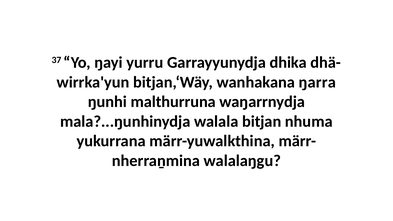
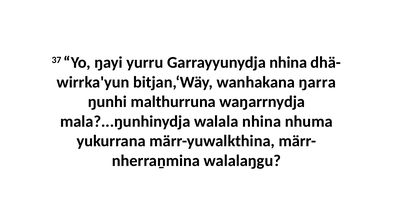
Garrayyunydja dhika: dhika -> nhina (288, 63)
walala bitjan: bitjan -> nhina (262, 121)
